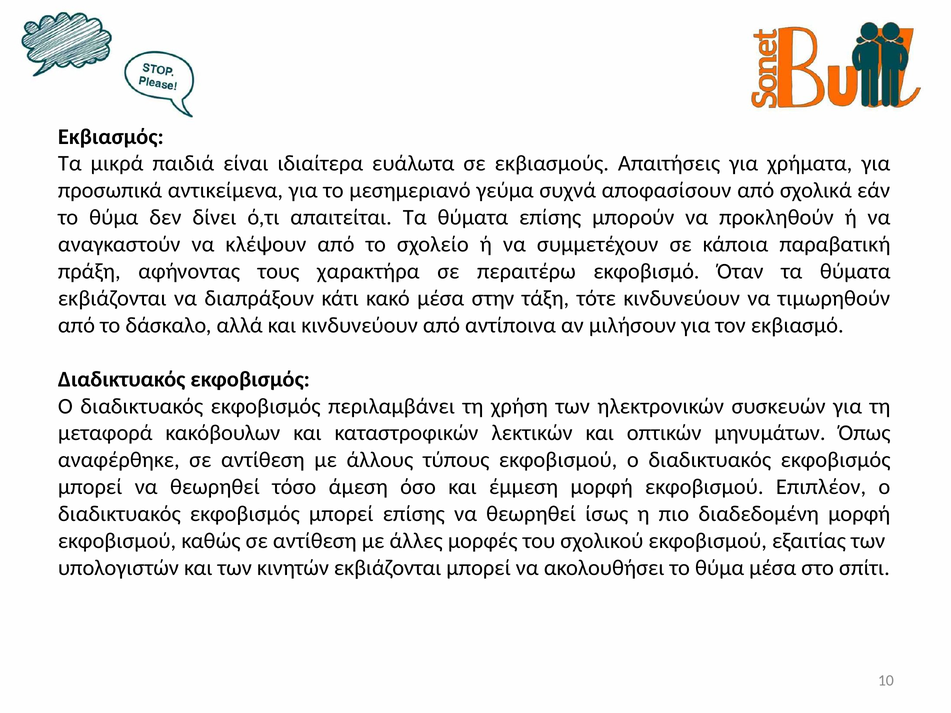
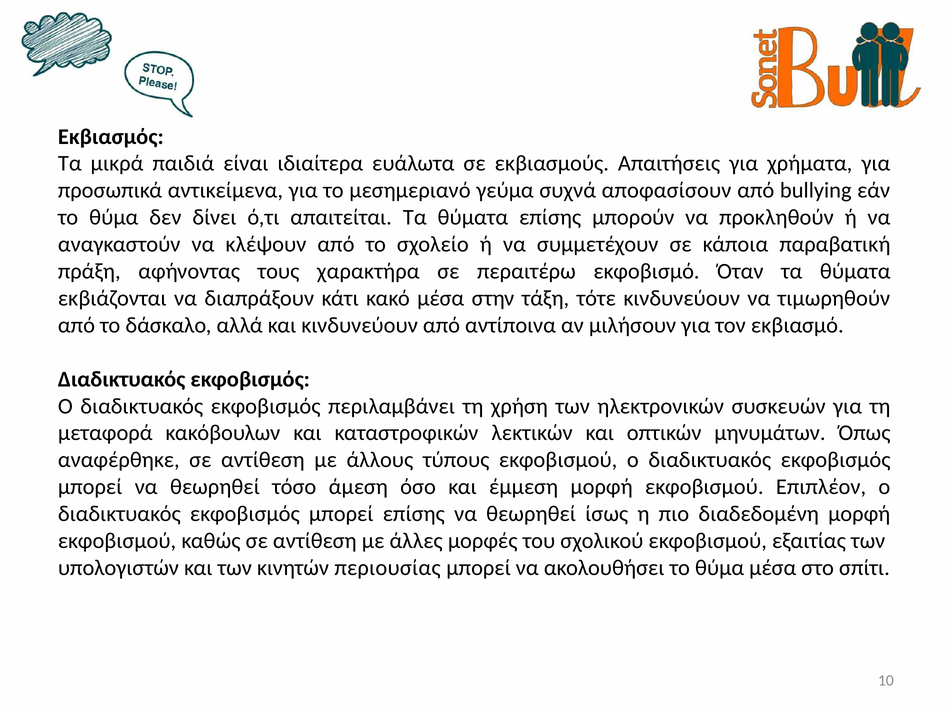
σχολικά: σχολικά -> bullying (816, 191)
κινητών εκβιάζονται: εκβιάζονται -> περιουσίας (388, 568)
